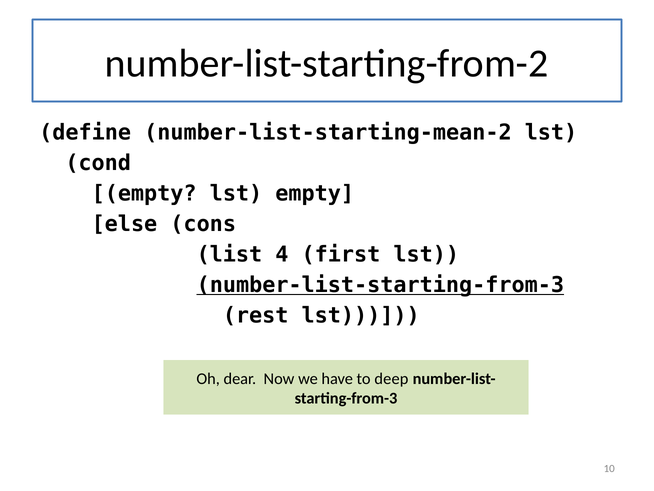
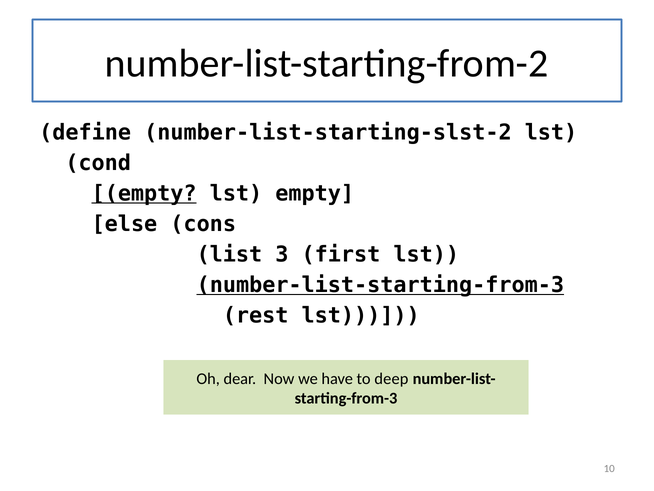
number-list-starting-mean-2: number-list-starting-mean-2 -> number-list-starting-slst-2 (328, 132)
empty underline: none -> present (144, 193)
4: 4 -> 3 (282, 254)
